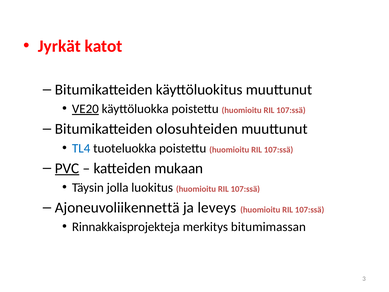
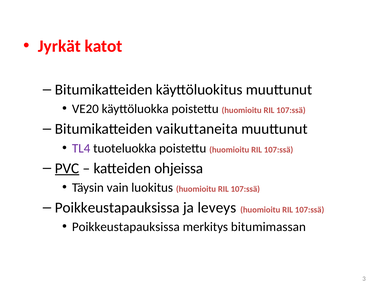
VE20 underline: present -> none (85, 109)
olosuhteiden: olosuhteiden -> vaikuttaneita (197, 129)
TL4 colour: blue -> purple (81, 148)
mukaan: mukaan -> ohjeissa (179, 168)
jolla: jolla -> vain (118, 187)
Ajoneuvoliikennettä: Ajoneuvoliikennettä -> Poikkeustapauksissa (117, 207)
Rinnakkaisprojekteja: Rinnakkaisprojekteja -> Poikkeustapauksissa (126, 227)
